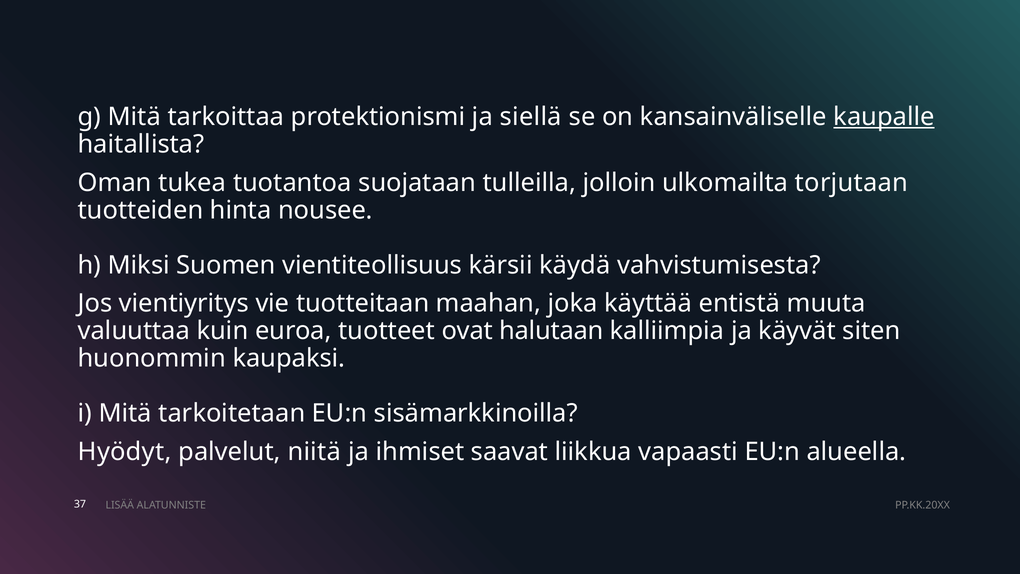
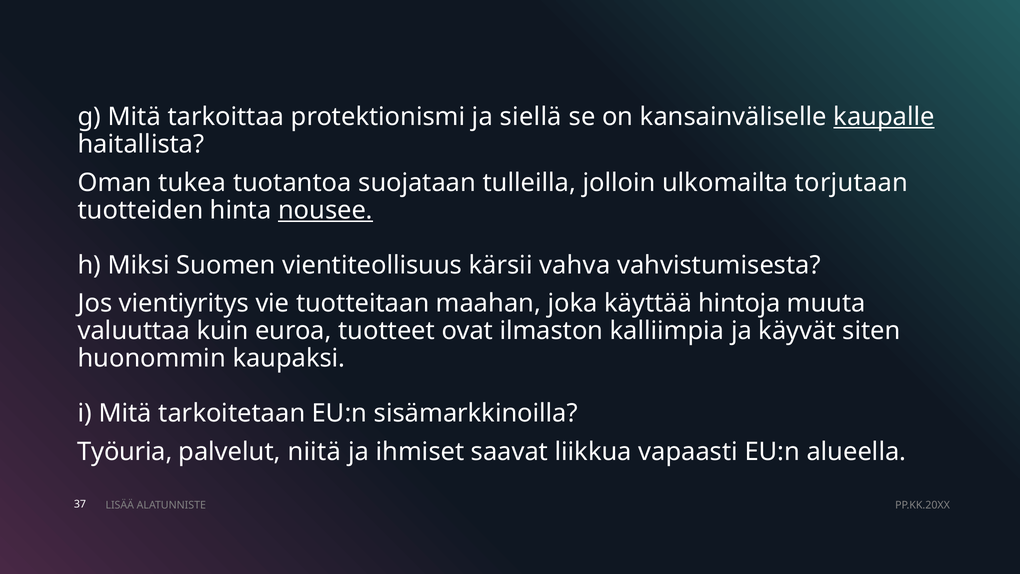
nousee underline: none -> present (325, 210)
käydä: käydä -> vahva (575, 265)
entistä: entistä -> hintoja (740, 303)
halutaan: halutaan -> ilmaston (551, 331)
Hyödyt: Hyödyt -> Työuria (125, 452)
